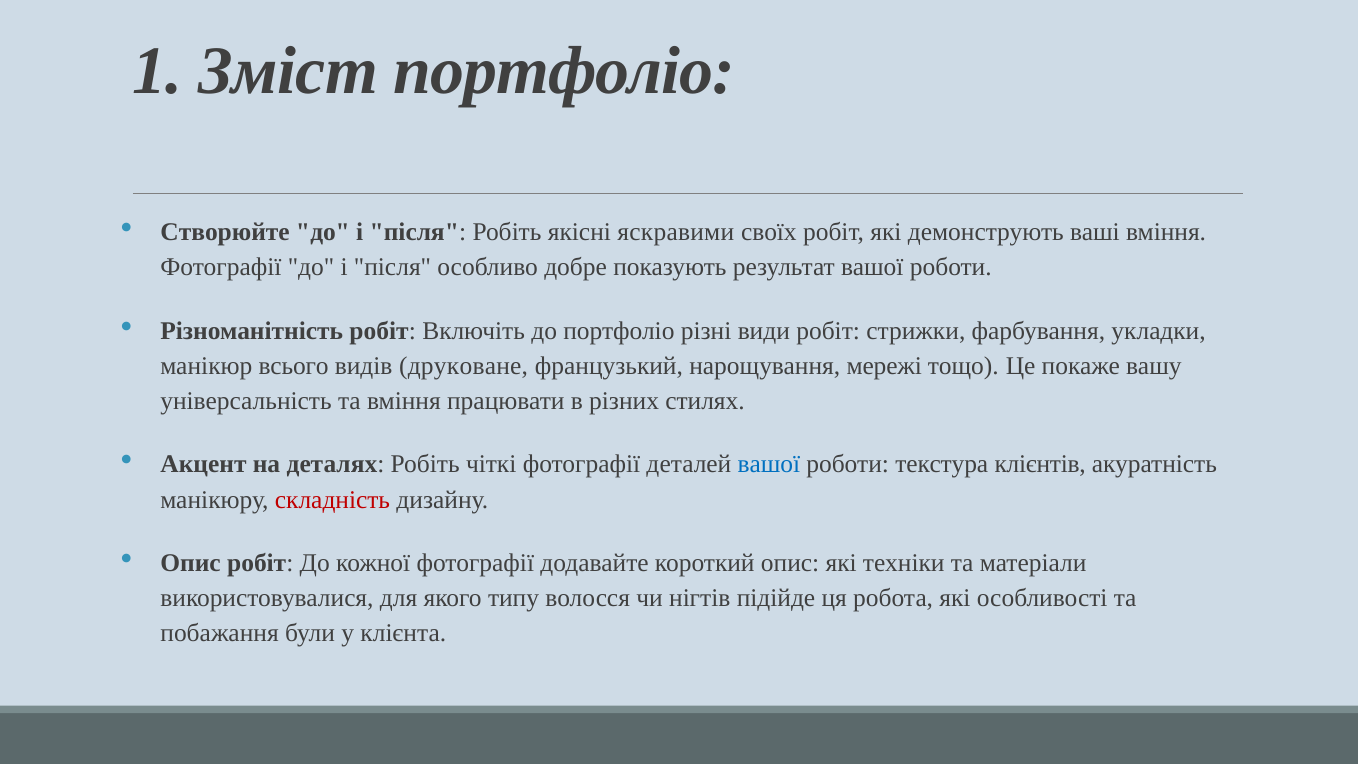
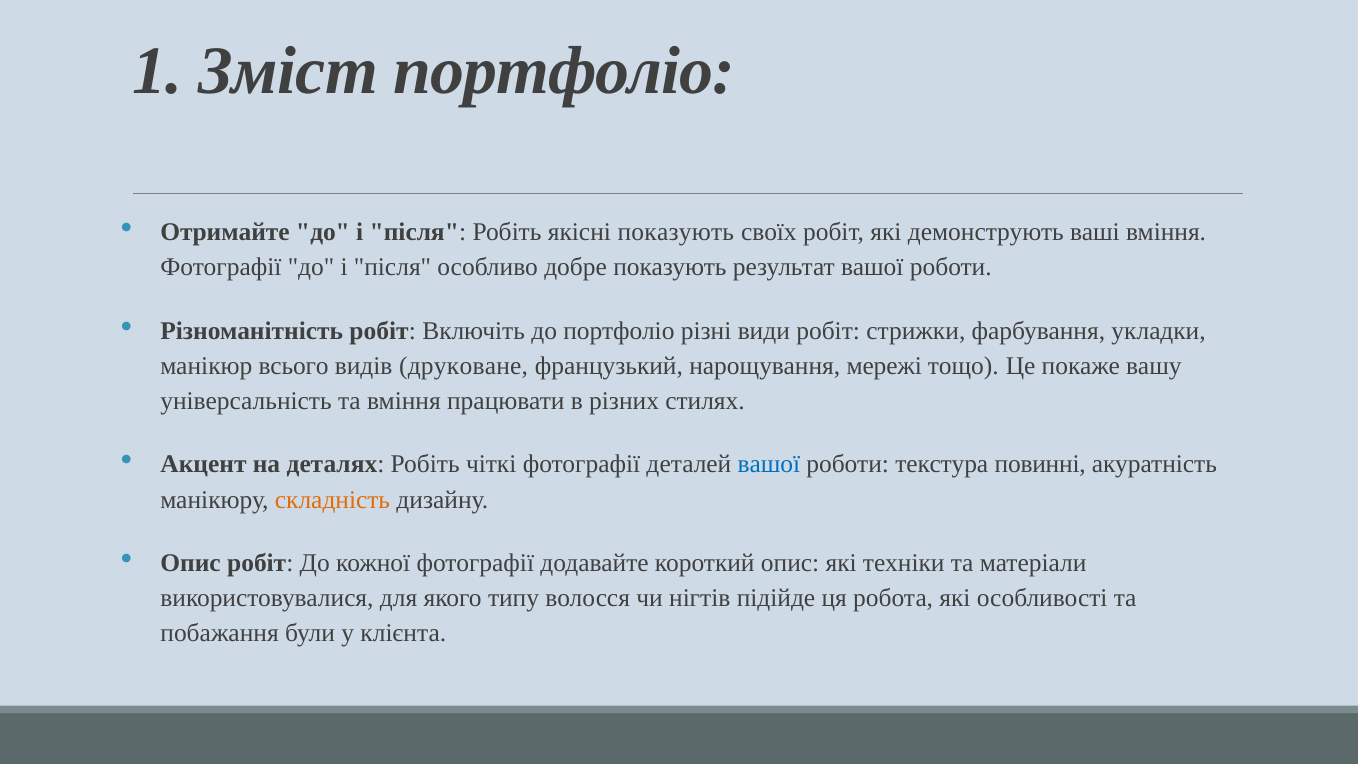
Створюйте: Створюйте -> Отримайте (225, 232)
якісні яскравими: яскравими -> показують (676, 232)
клієнтів: клієнтів -> повинні (1040, 464)
складність colour: red -> orange (333, 500)
